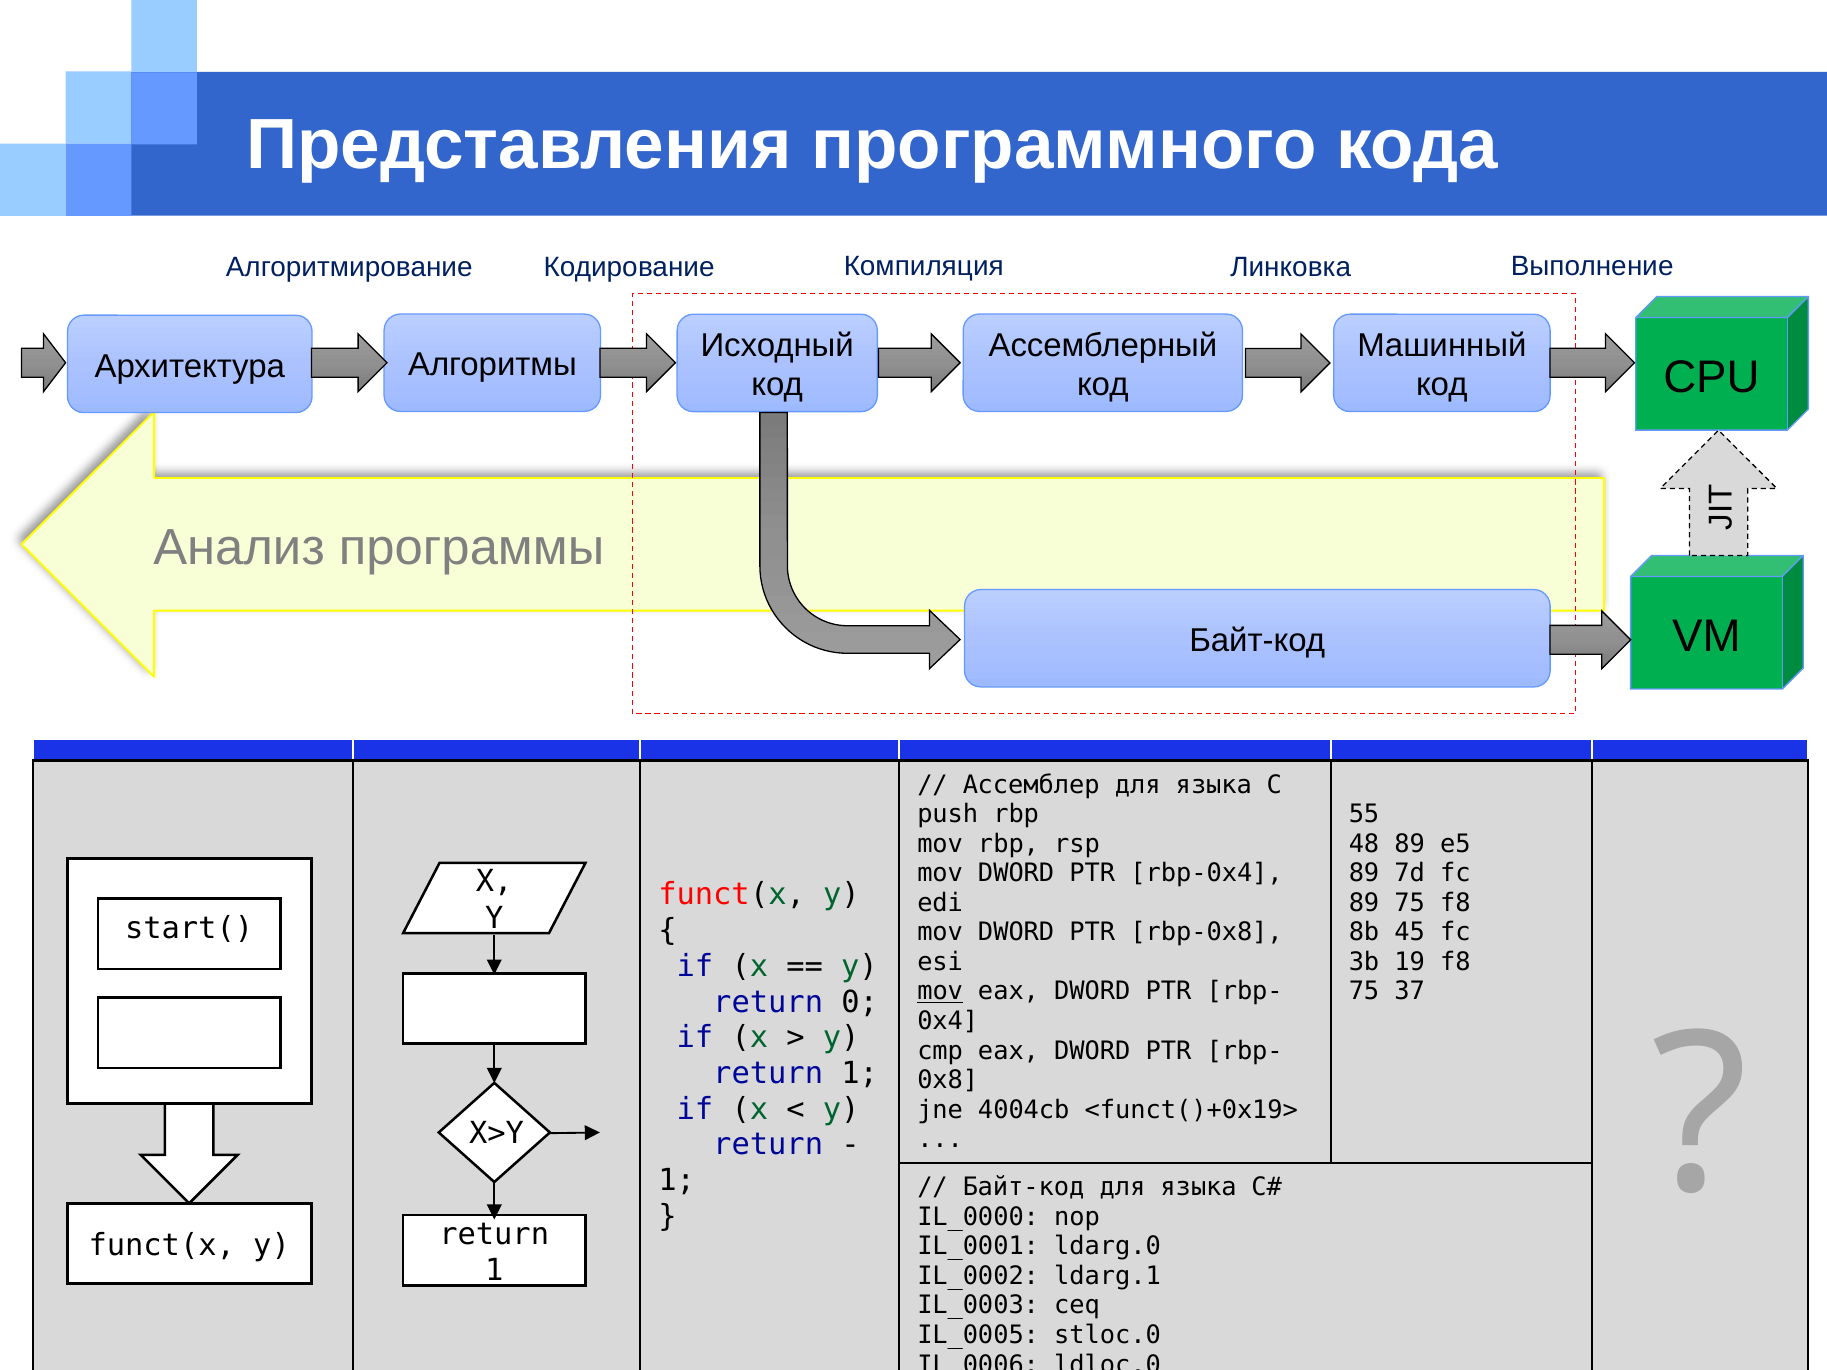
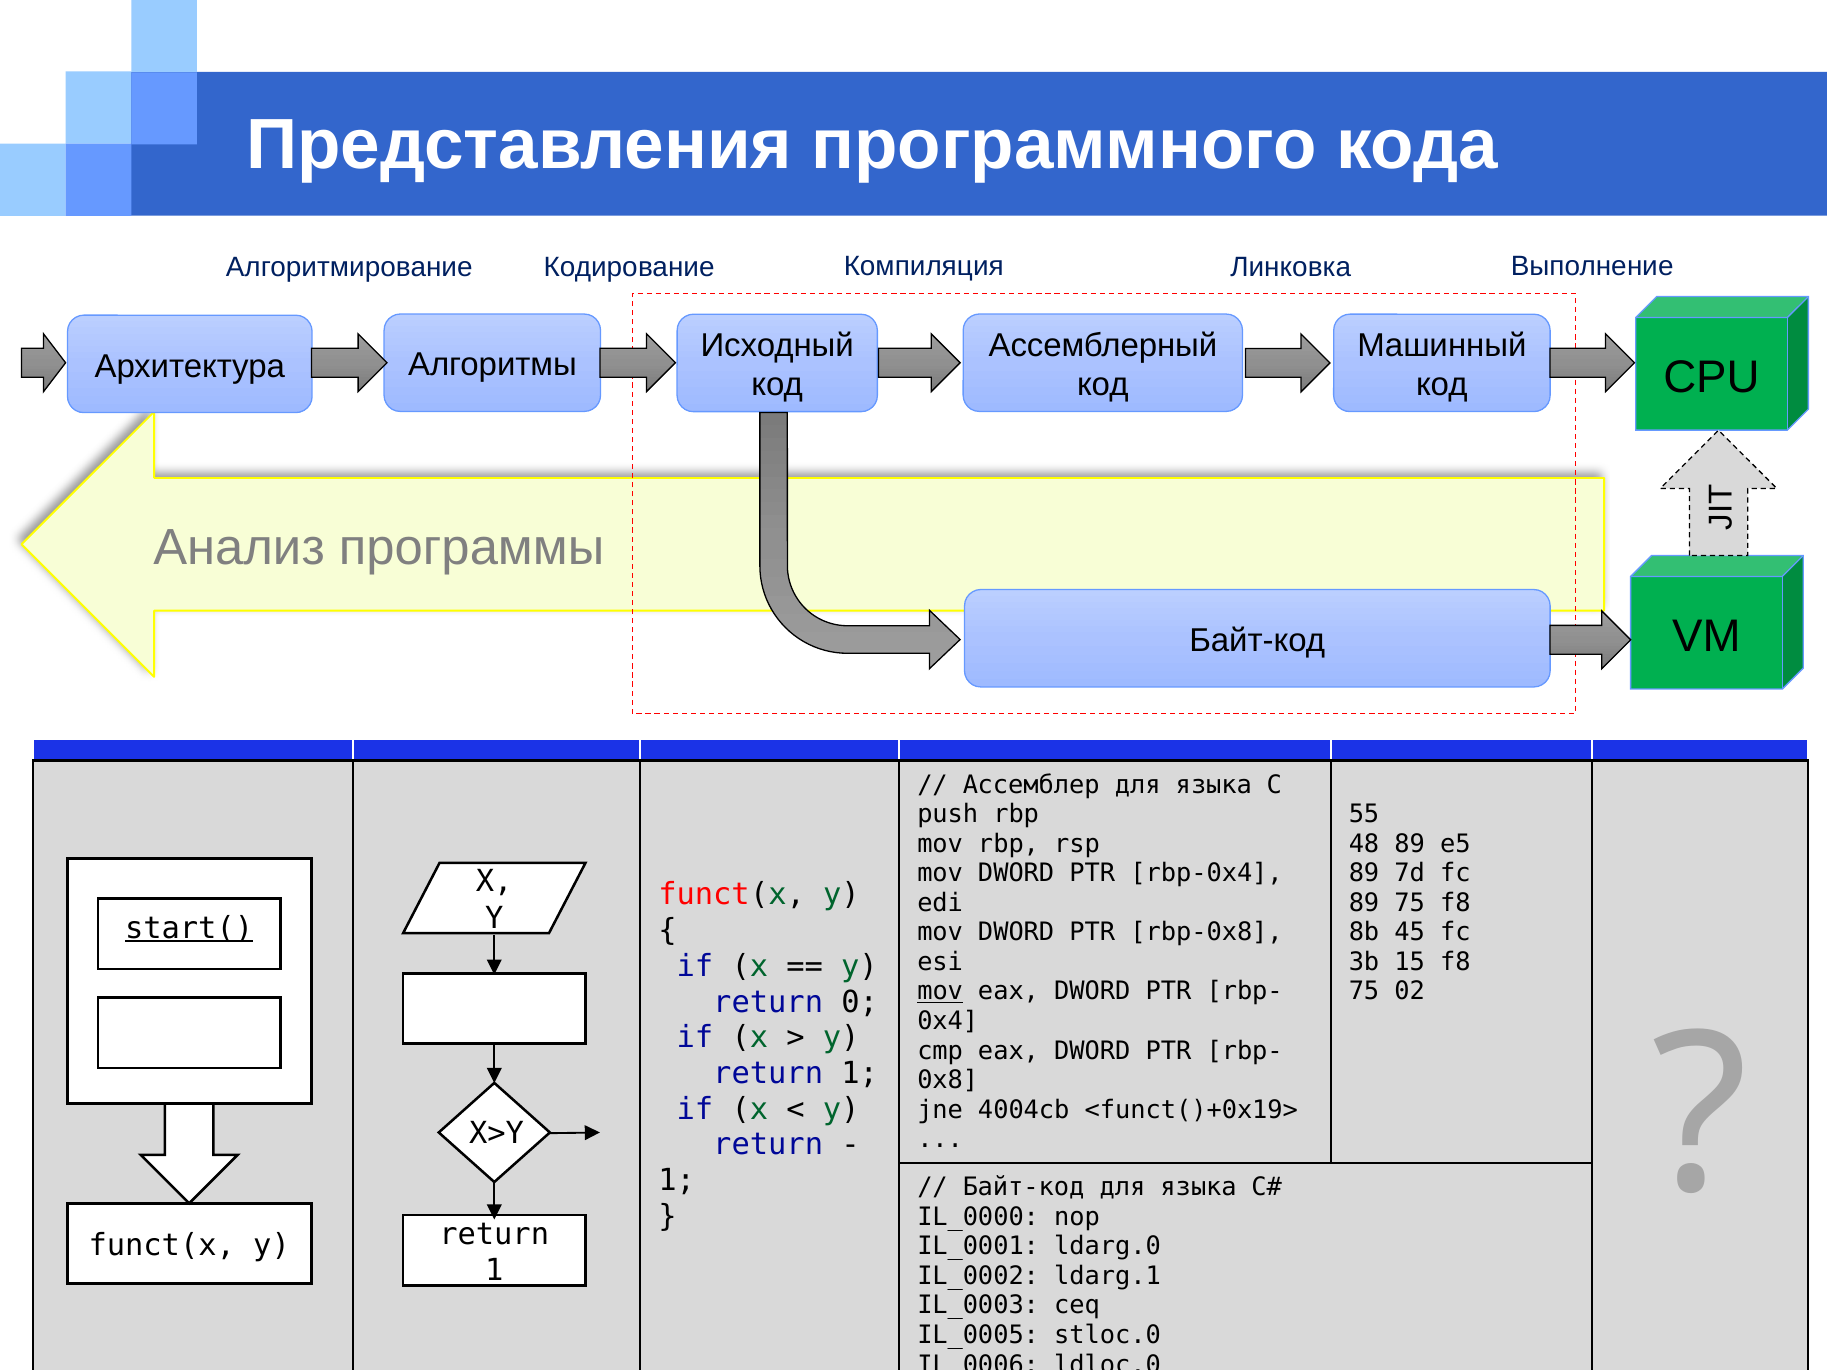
start( underline: none -> present (189, 928)
19: 19 -> 15 (1410, 962)
37: 37 -> 02 (1410, 992)
